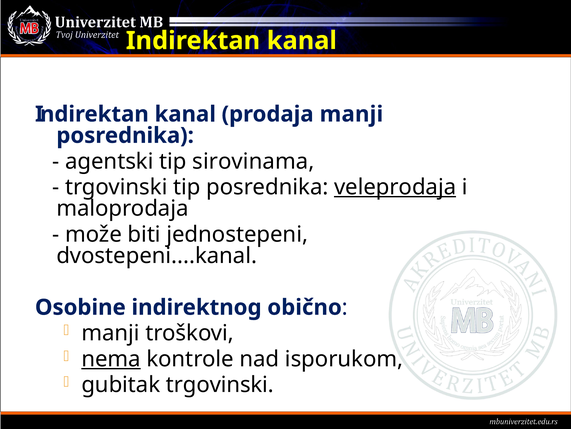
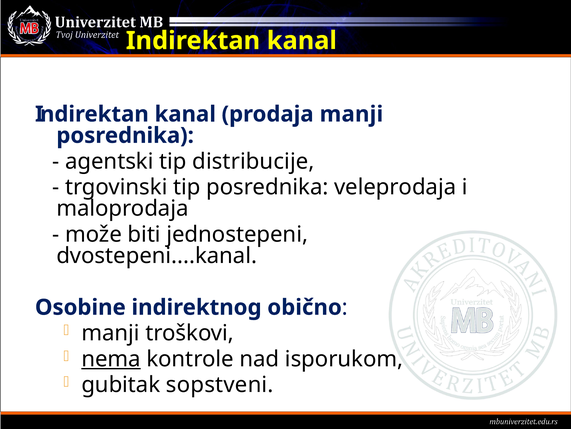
sirovinama: sirovinama -> distribucije (253, 161)
veleprodaja underline: present -> none (395, 187)
gubitak trgovinski: trgovinski -> sopstveni (220, 384)
